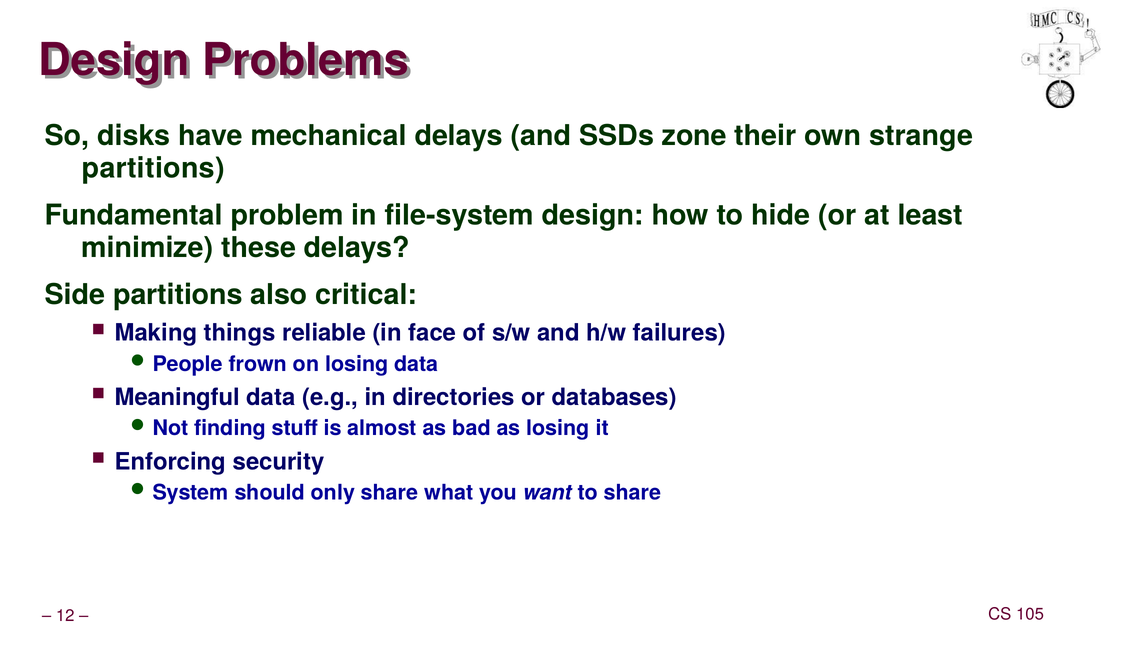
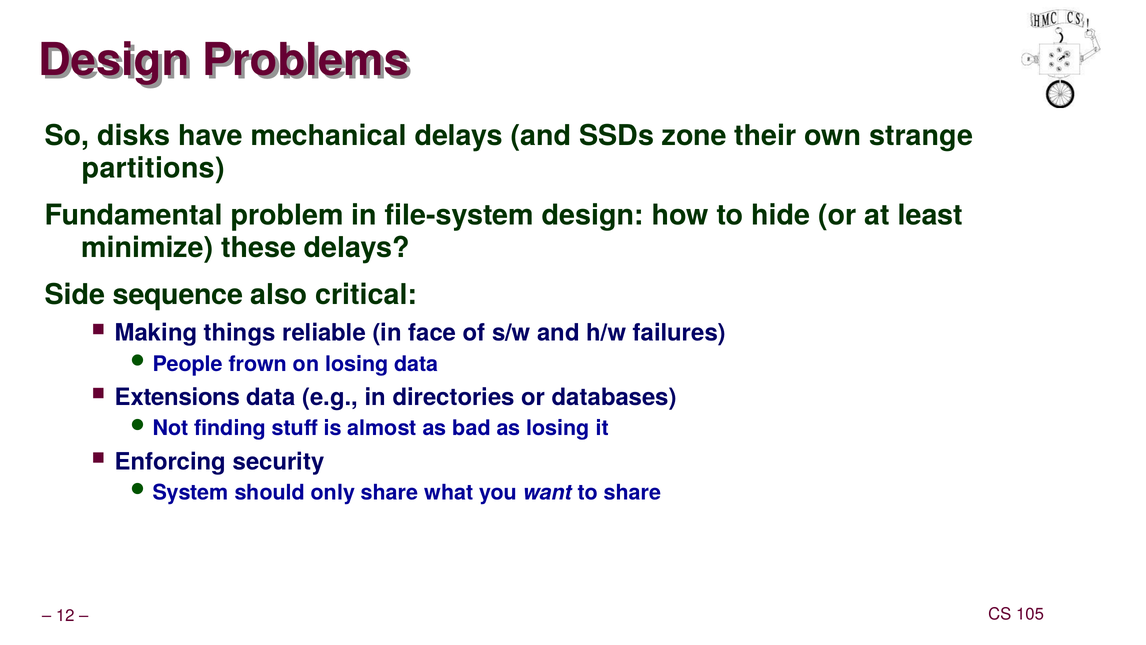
Side partitions: partitions -> sequence (178, 295)
Meaningful: Meaningful -> Extensions (177, 397)
